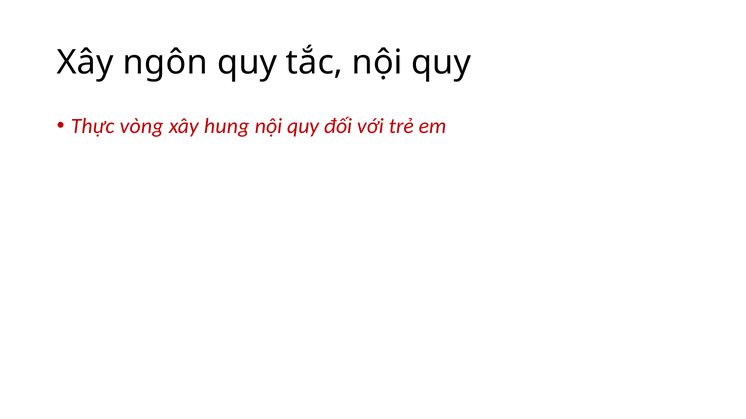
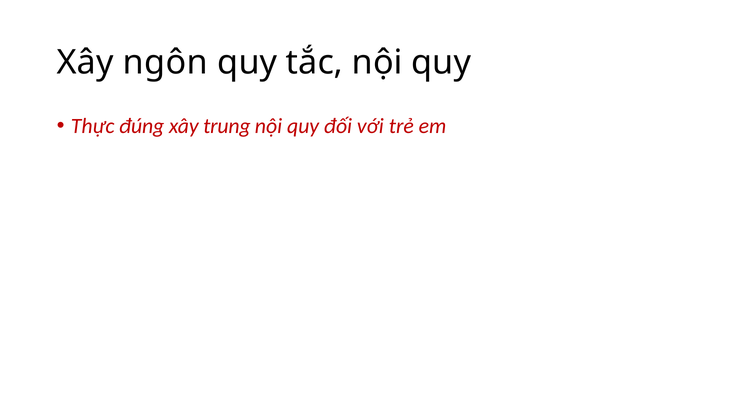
vòng: vòng -> đúng (142, 126)
hung: hung -> trung (227, 126)
